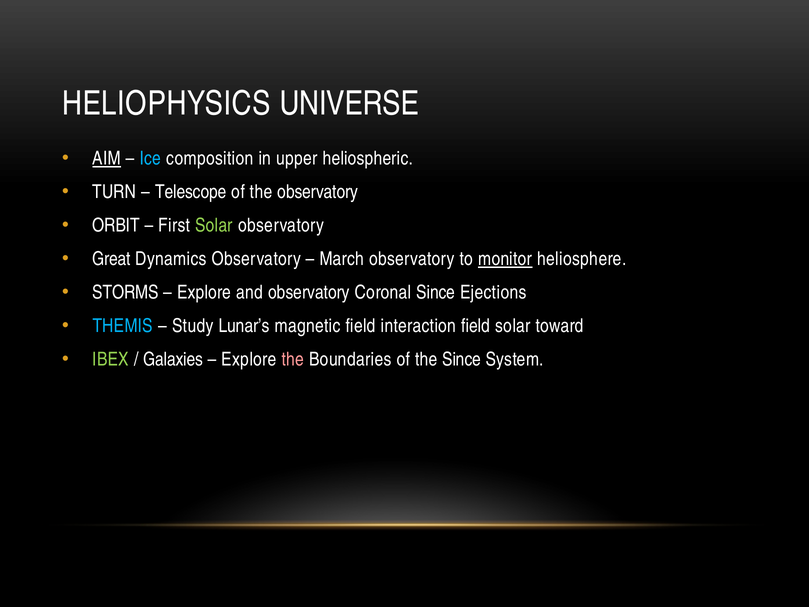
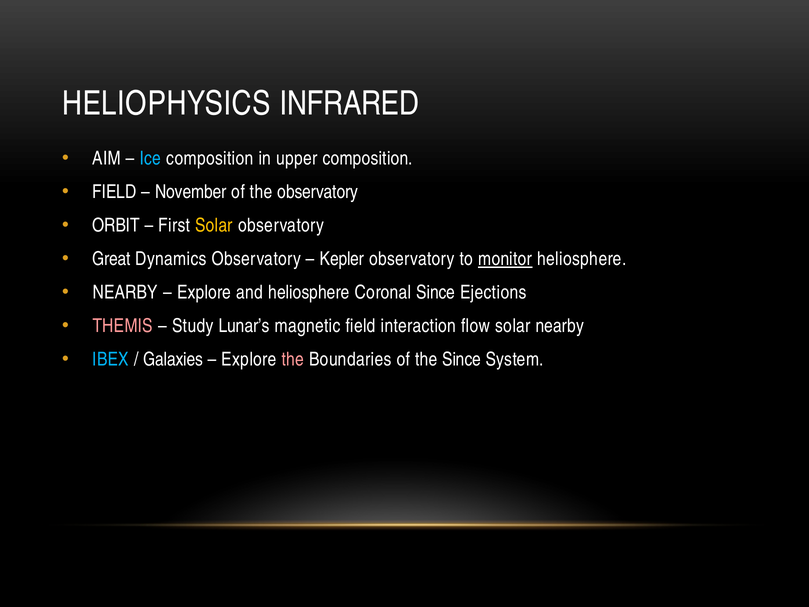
UNIVERSE: UNIVERSE -> INFRARED (349, 103)
AIM underline: present -> none (107, 158)
upper heliospheric: heliospheric -> composition (368, 158)
TURN: TURN -> FIELD (114, 192)
Telescope: Telescope -> November (191, 192)
Solar colour: light green -> yellow (214, 225)
March: March -> Kepler (342, 259)
STORMS: STORMS -> NEARBY (125, 292)
and observatory: observatory -> heliosphere (309, 292)
THEMIS colour: light blue -> pink (123, 326)
interaction field: field -> flow (476, 326)
solar toward: toward -> nearby (560, 326)
IBEX colour: light green -> light blue (111, 359)
